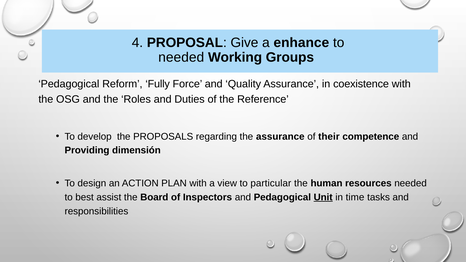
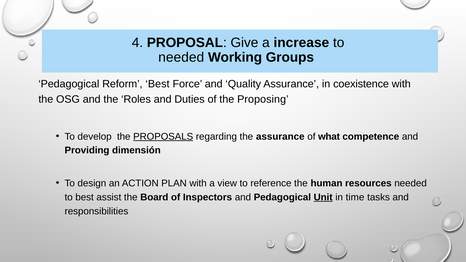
enhance: enhance -> increase (301, 43)
Reform Fully: Fully -> Best (158, 84)
Reference: Reference -> Proposing (263, 99)
PROPOSALS underline: none -> present (163, 137)
their: their -> what (329, 137)
particular: particular -> reference (271, 183)
